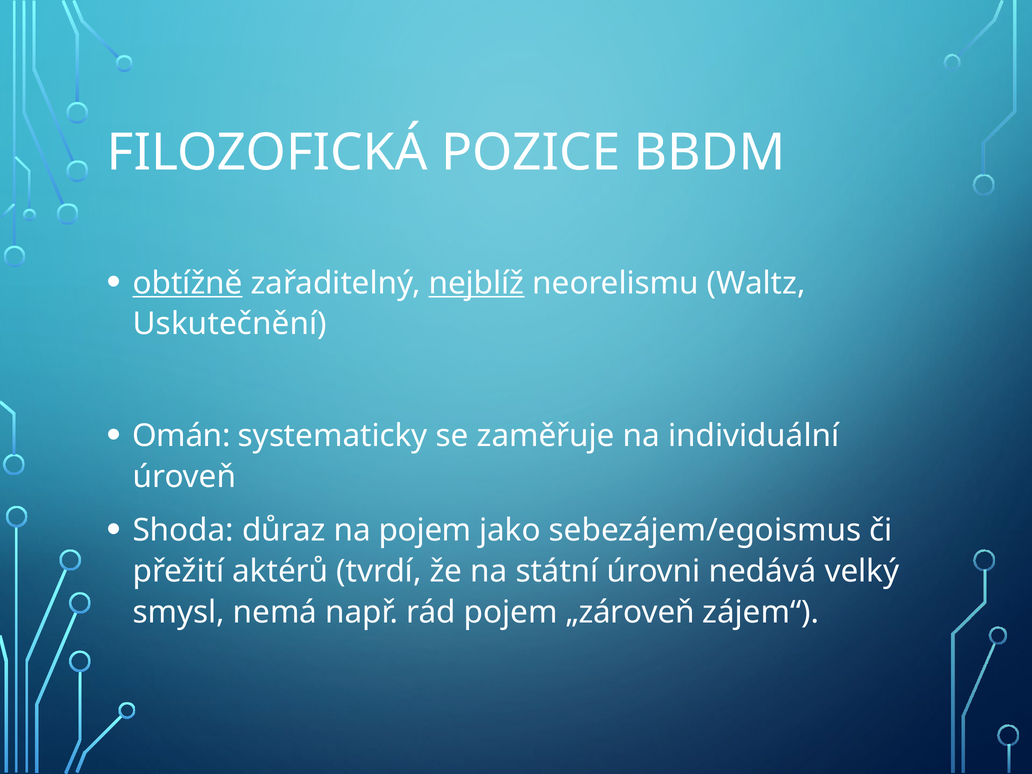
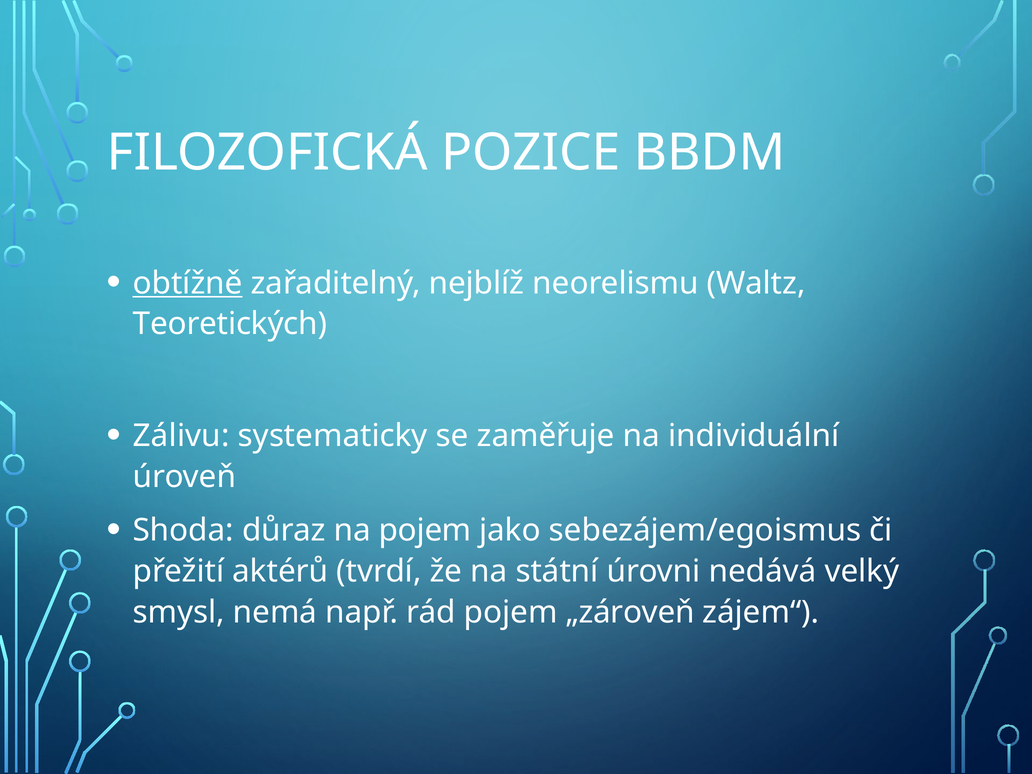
nejblíž underline: present -> none (476, 283)
Uskutečnění: Uskutečnění -> Teoretických (230, 324)
Omán: Omán -> Zálivu (181, 436)
